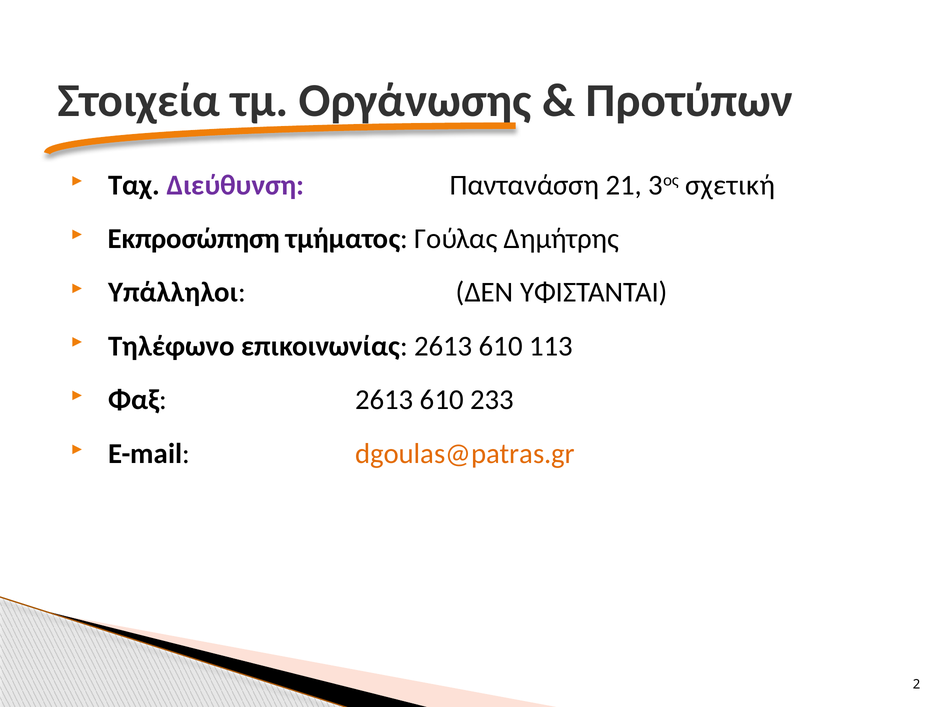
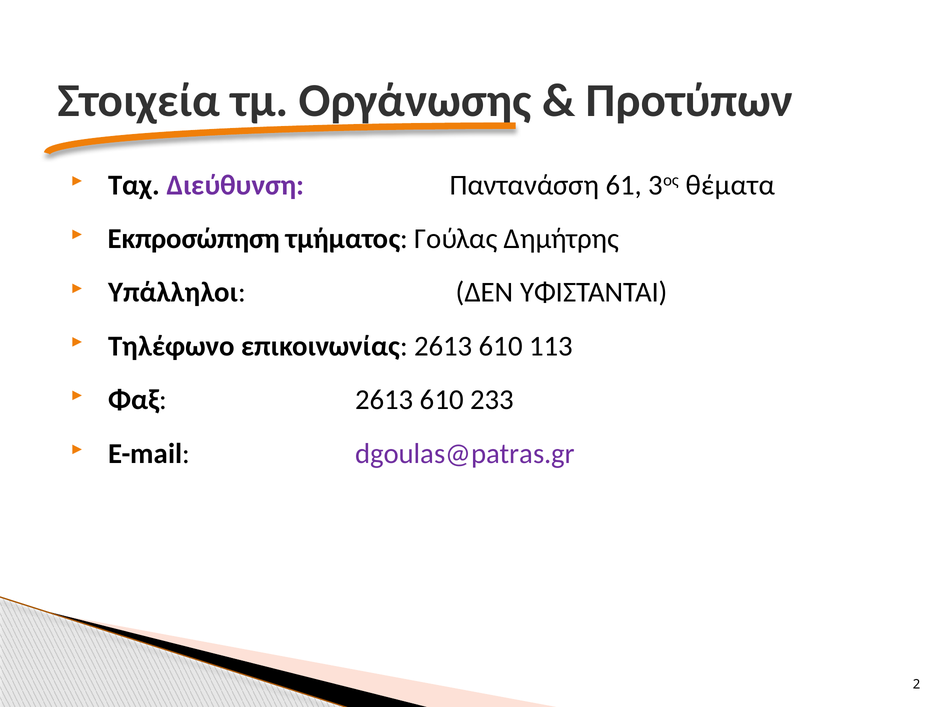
21: 21 -> 61 (624, 185)
σχετική: σχετική -> θέματα (730, 185)
dgoulas@patras.gr colour: orange -> purple (465, 454)
